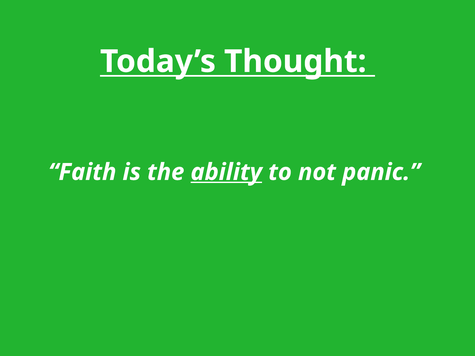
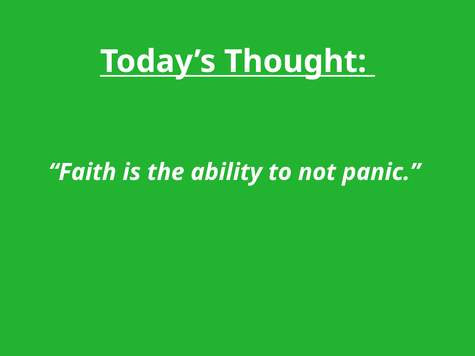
ability underline: present -> none (226, 172)
